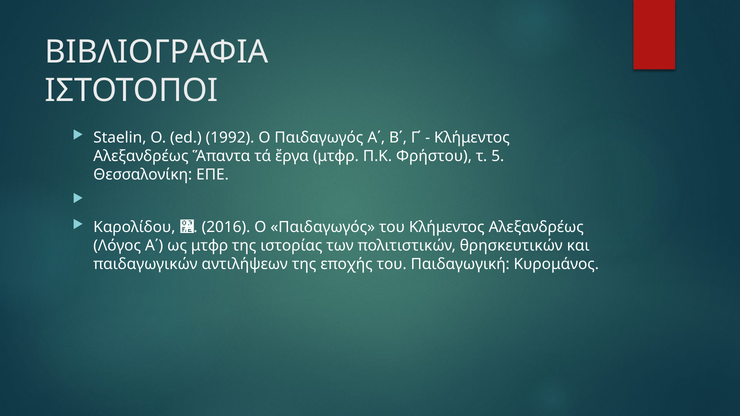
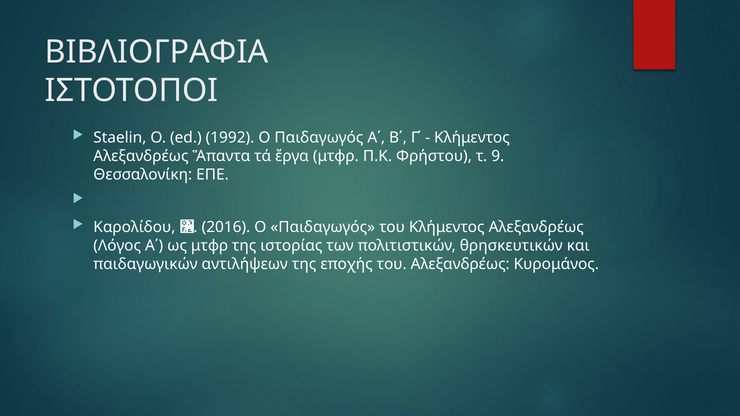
5: 5 -> 9 (498, 156)
του Παιδαγωγική: Παιδαγωγική -> Αλεξανδρέως (460, 264)
